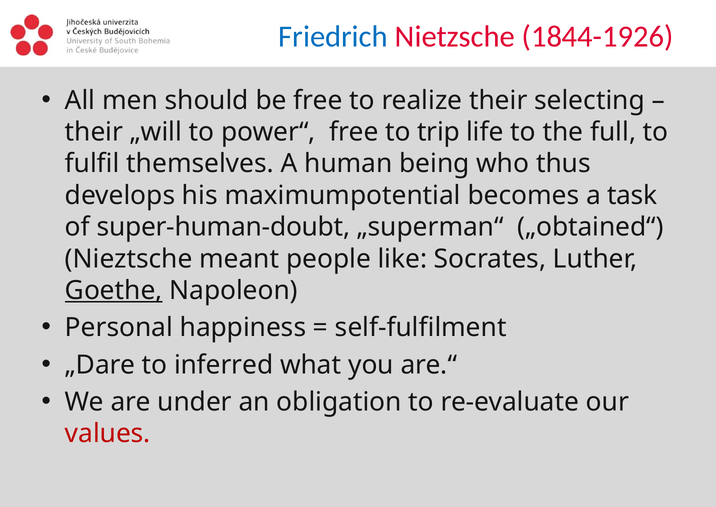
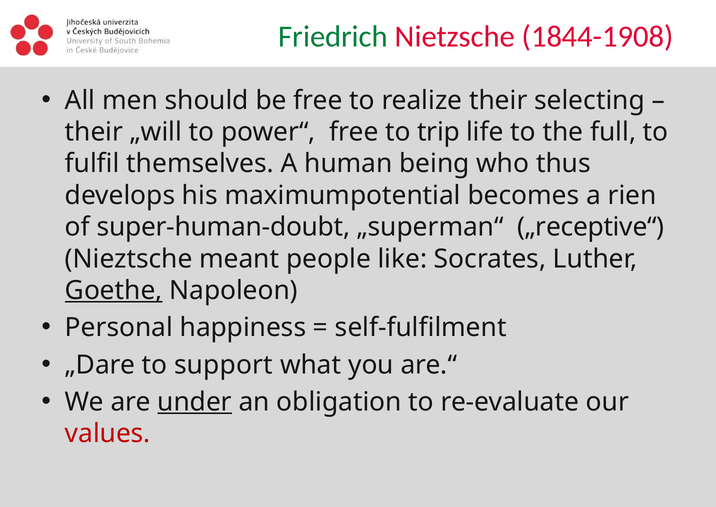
Friedrich colour: blue -> green (333, 36)
1844-1926: 1844-1926 -> 1844-1908 (598, 36)
task: task -> rien (632, 195)
„obtained“: „obtained“ -> „receptive“ (591, 227)
inferred: inferred -> support (224, 364)
under underline: none -> present (195, 401)
